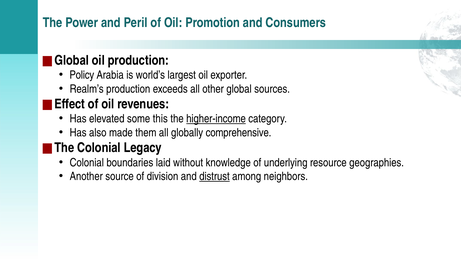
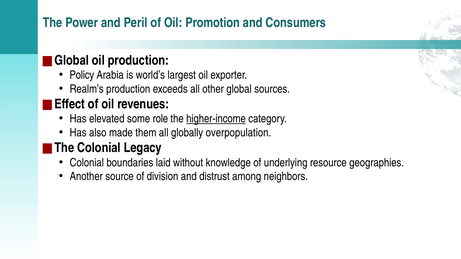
this: this -> role (160, 119)
comprehensive: comprehensive -> overpopulation (238, 133)
distrust underline: present -> none (214, 177)
